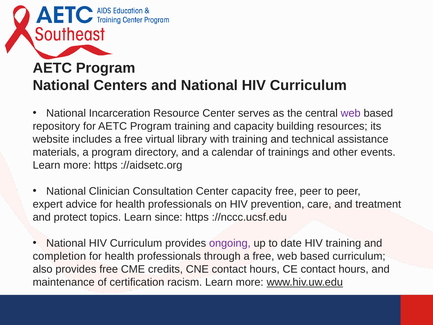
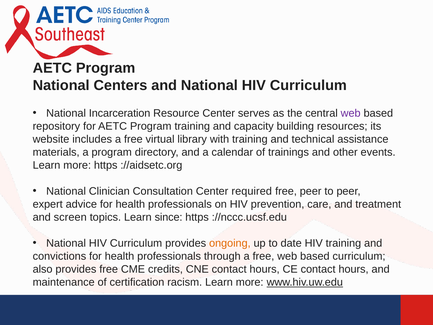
Center capacity: capacity -> required (252, 191)
protect: protect -> screen (70, 217)
ongoing colour: purple -> orange (230, 243)
completion: completion -> convictions (59, 256)
